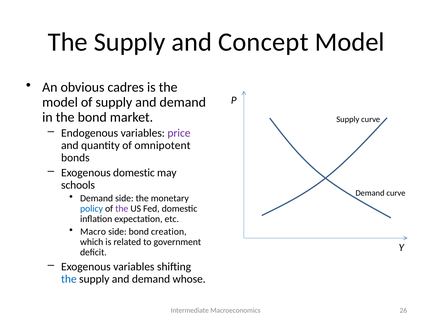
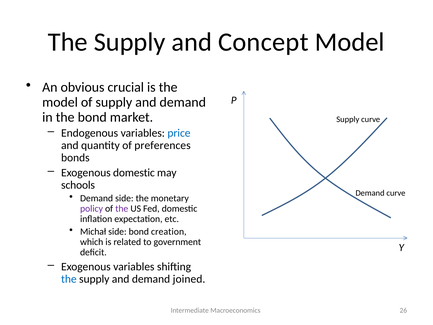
cadres: cadres -> crucial (126, 87)
price colour: purple -> blue (179, 133)
omnipotent: omnipotent -> preferences (163, 145)
policy colour: blue -> purple (92, 209)
Macro: Macro -> Michał (93, 232)
whose: whose -> joined (189, 279)
